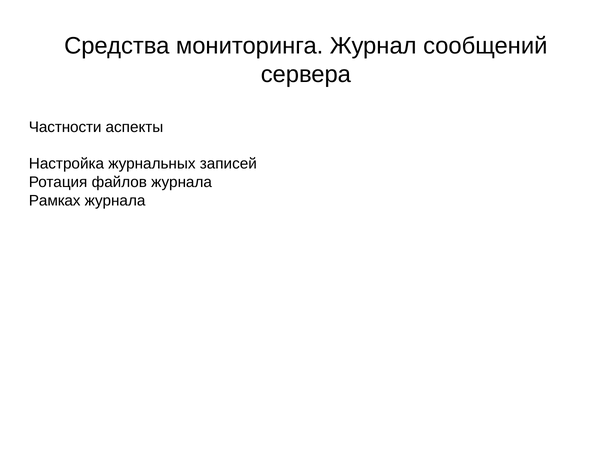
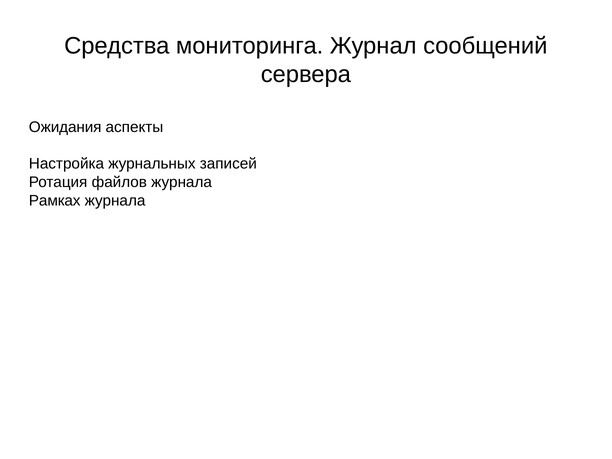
Частности: Частности -> Ожидания (65, 127)
